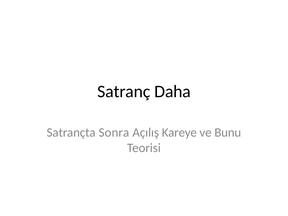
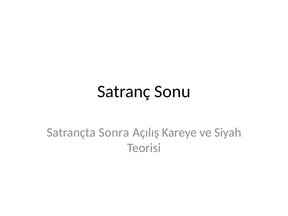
Daha: Daha -> Sonu (172, 91)
Bunu: Bunu -> Siyah (228, 132)
